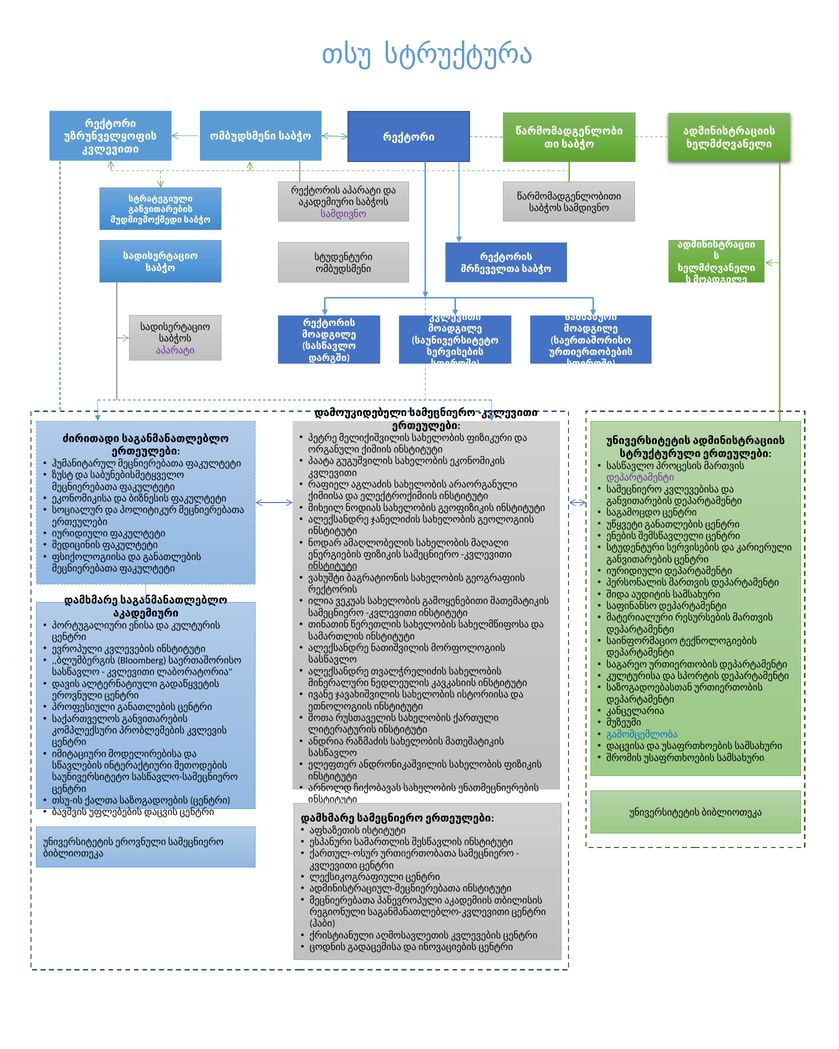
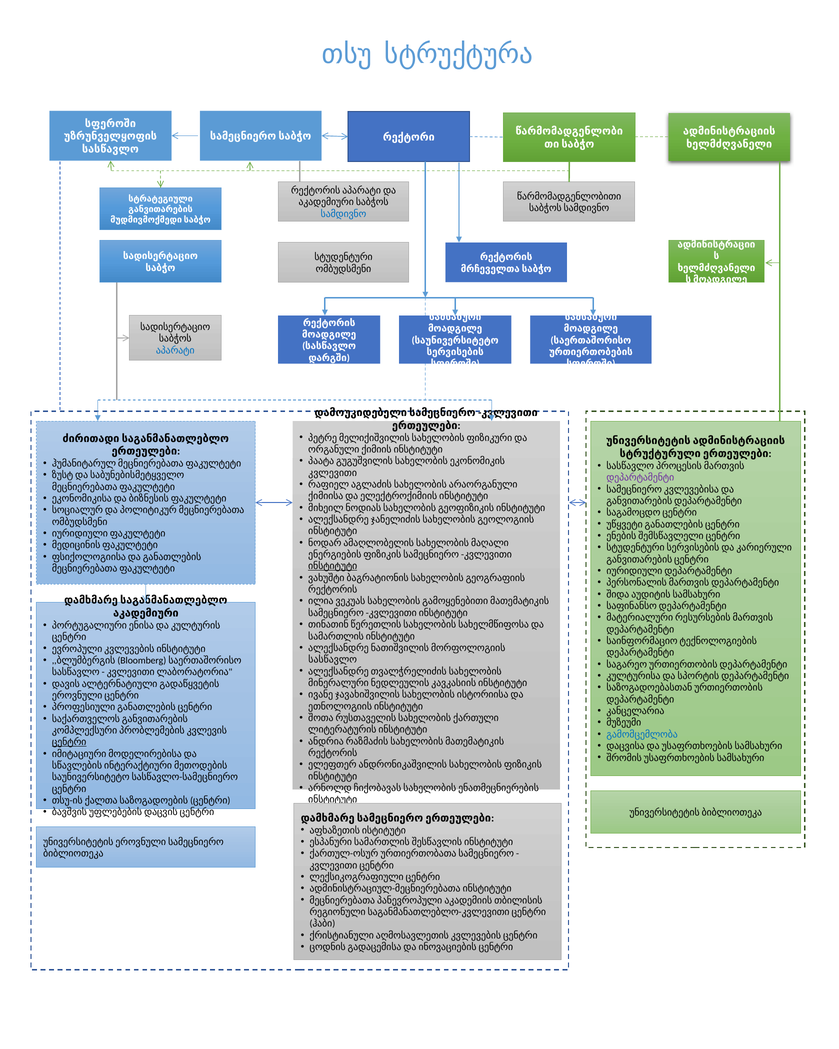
რექტორი: რექტორი -> სფეროში (110, 124)
ომბუდსმენი: ომბუდსმენი -> სამეცნიერო (243, 136)
კვლევითი: კვლევითი -> სასწავლო (110, 149)
სამდივნო colour: purple -> blue (344, 214)
კვლევითი: კვლევითი -> სამსახური (455, 317)
აპარატი colour: purple -> blue (175, 350)
ერთეულები: ერთეულები -> ომბუდსმენი (80, 522)
ცენტრი underline: none -> present (69, 742)
სასწავლო: სასწავლო -> რექტორის (333, 753)
